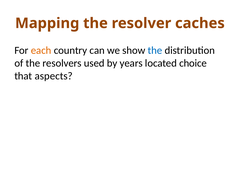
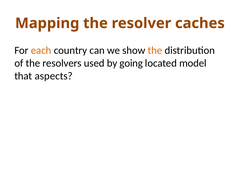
the colour: blue -> orange (155, 50)
years: years -> going (131, 63)
choice: choice -> model (193, 63)
